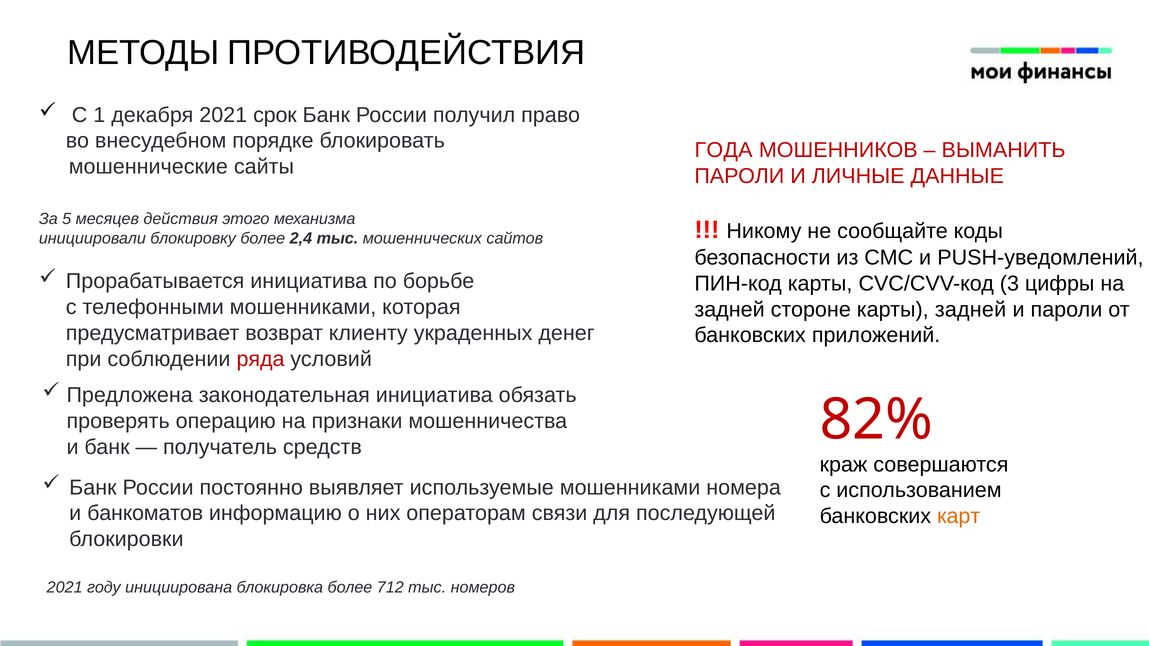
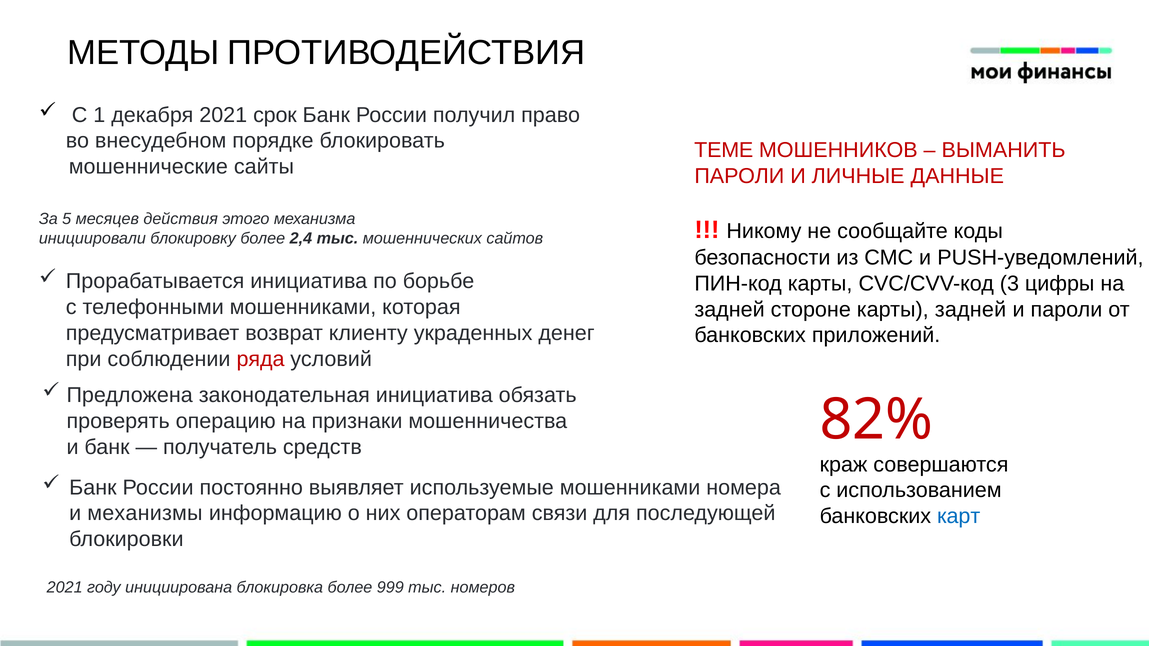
ГОДА: ГОДА -> ТЕМЕ (724, 150)
банкоматов: банкоматов -> механизмы (145, 514)
карт colour: orange -> blue (959, 516)
712: 712 -> 999 (390, 588)
